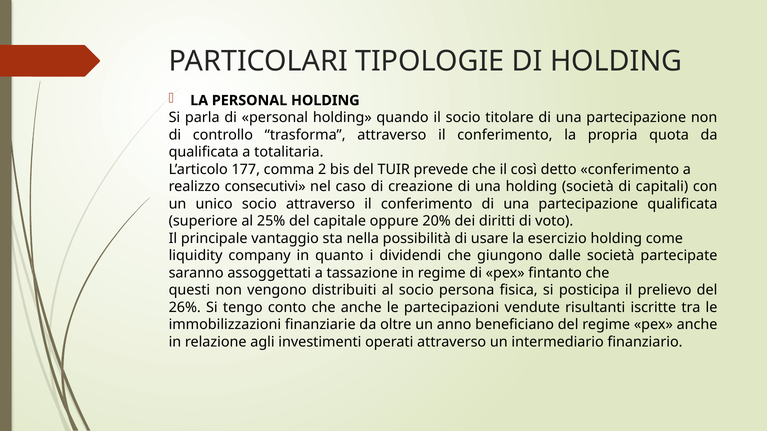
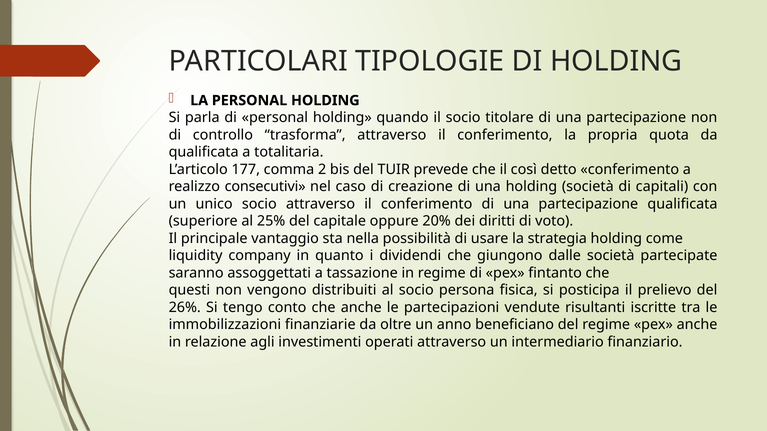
esercizio: esercizio -> strategia (557, 239)
